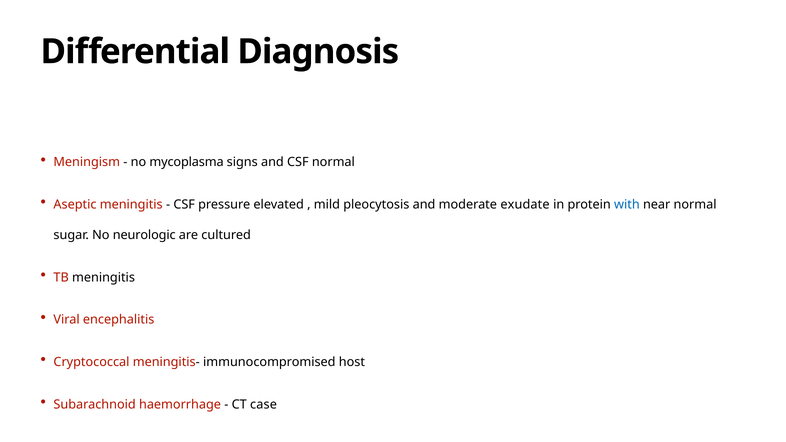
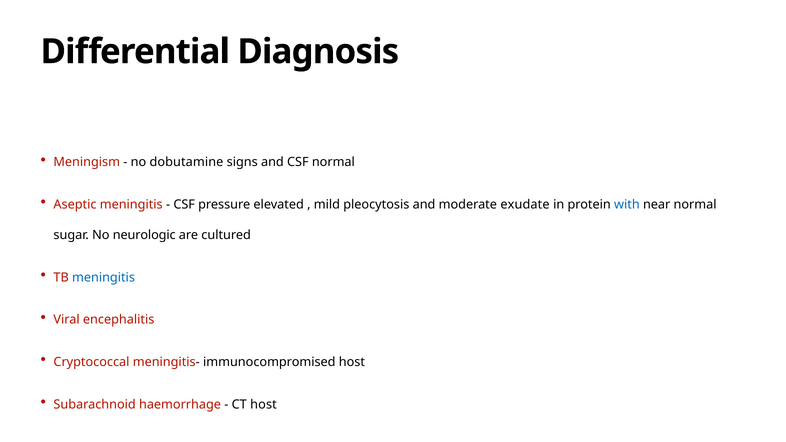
mycoplasma: mycoplasma -> dobutamine (186, 162)
meningitis colour: black -> blue (104, 277)
CT case: case -> host (264, 405)
